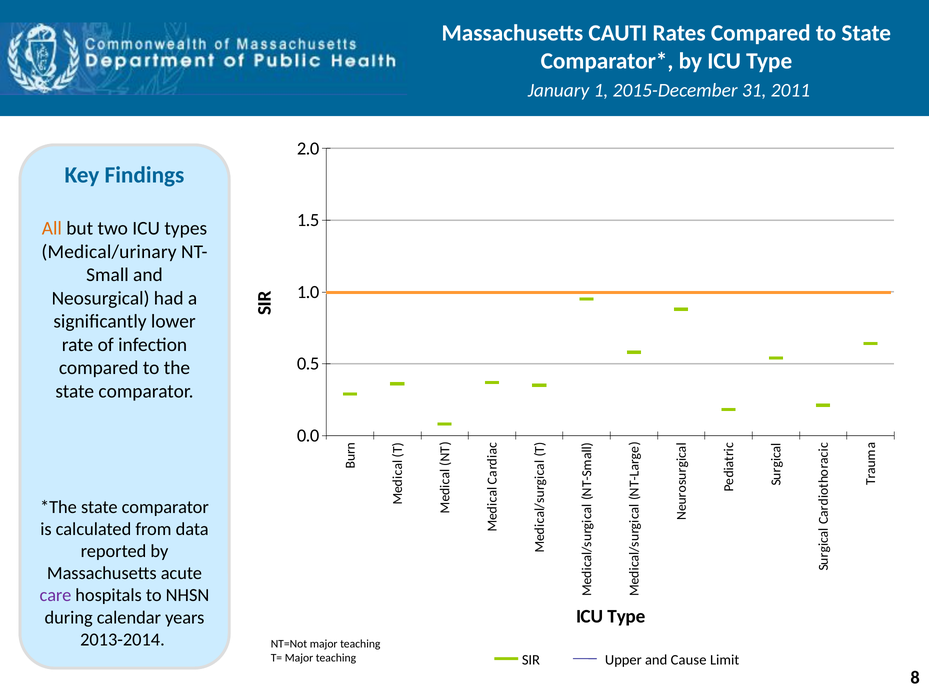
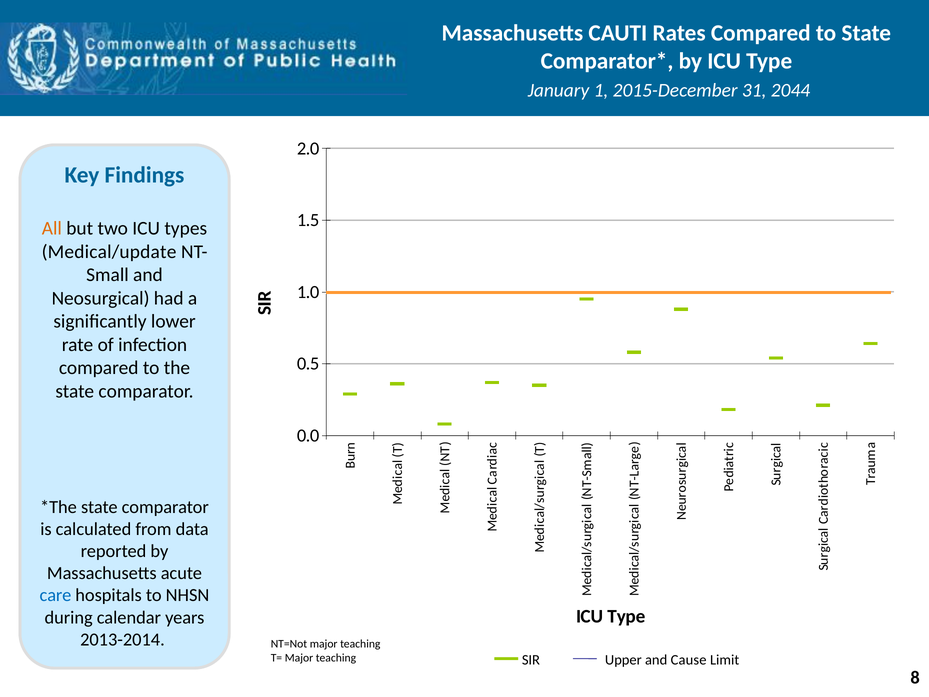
2011: 2011 -> 2044 (791, 90)
Medical/urinary: Medical/urinary -> Medical/update (109, 252)
care colour: purple -> blue (56, 595)
